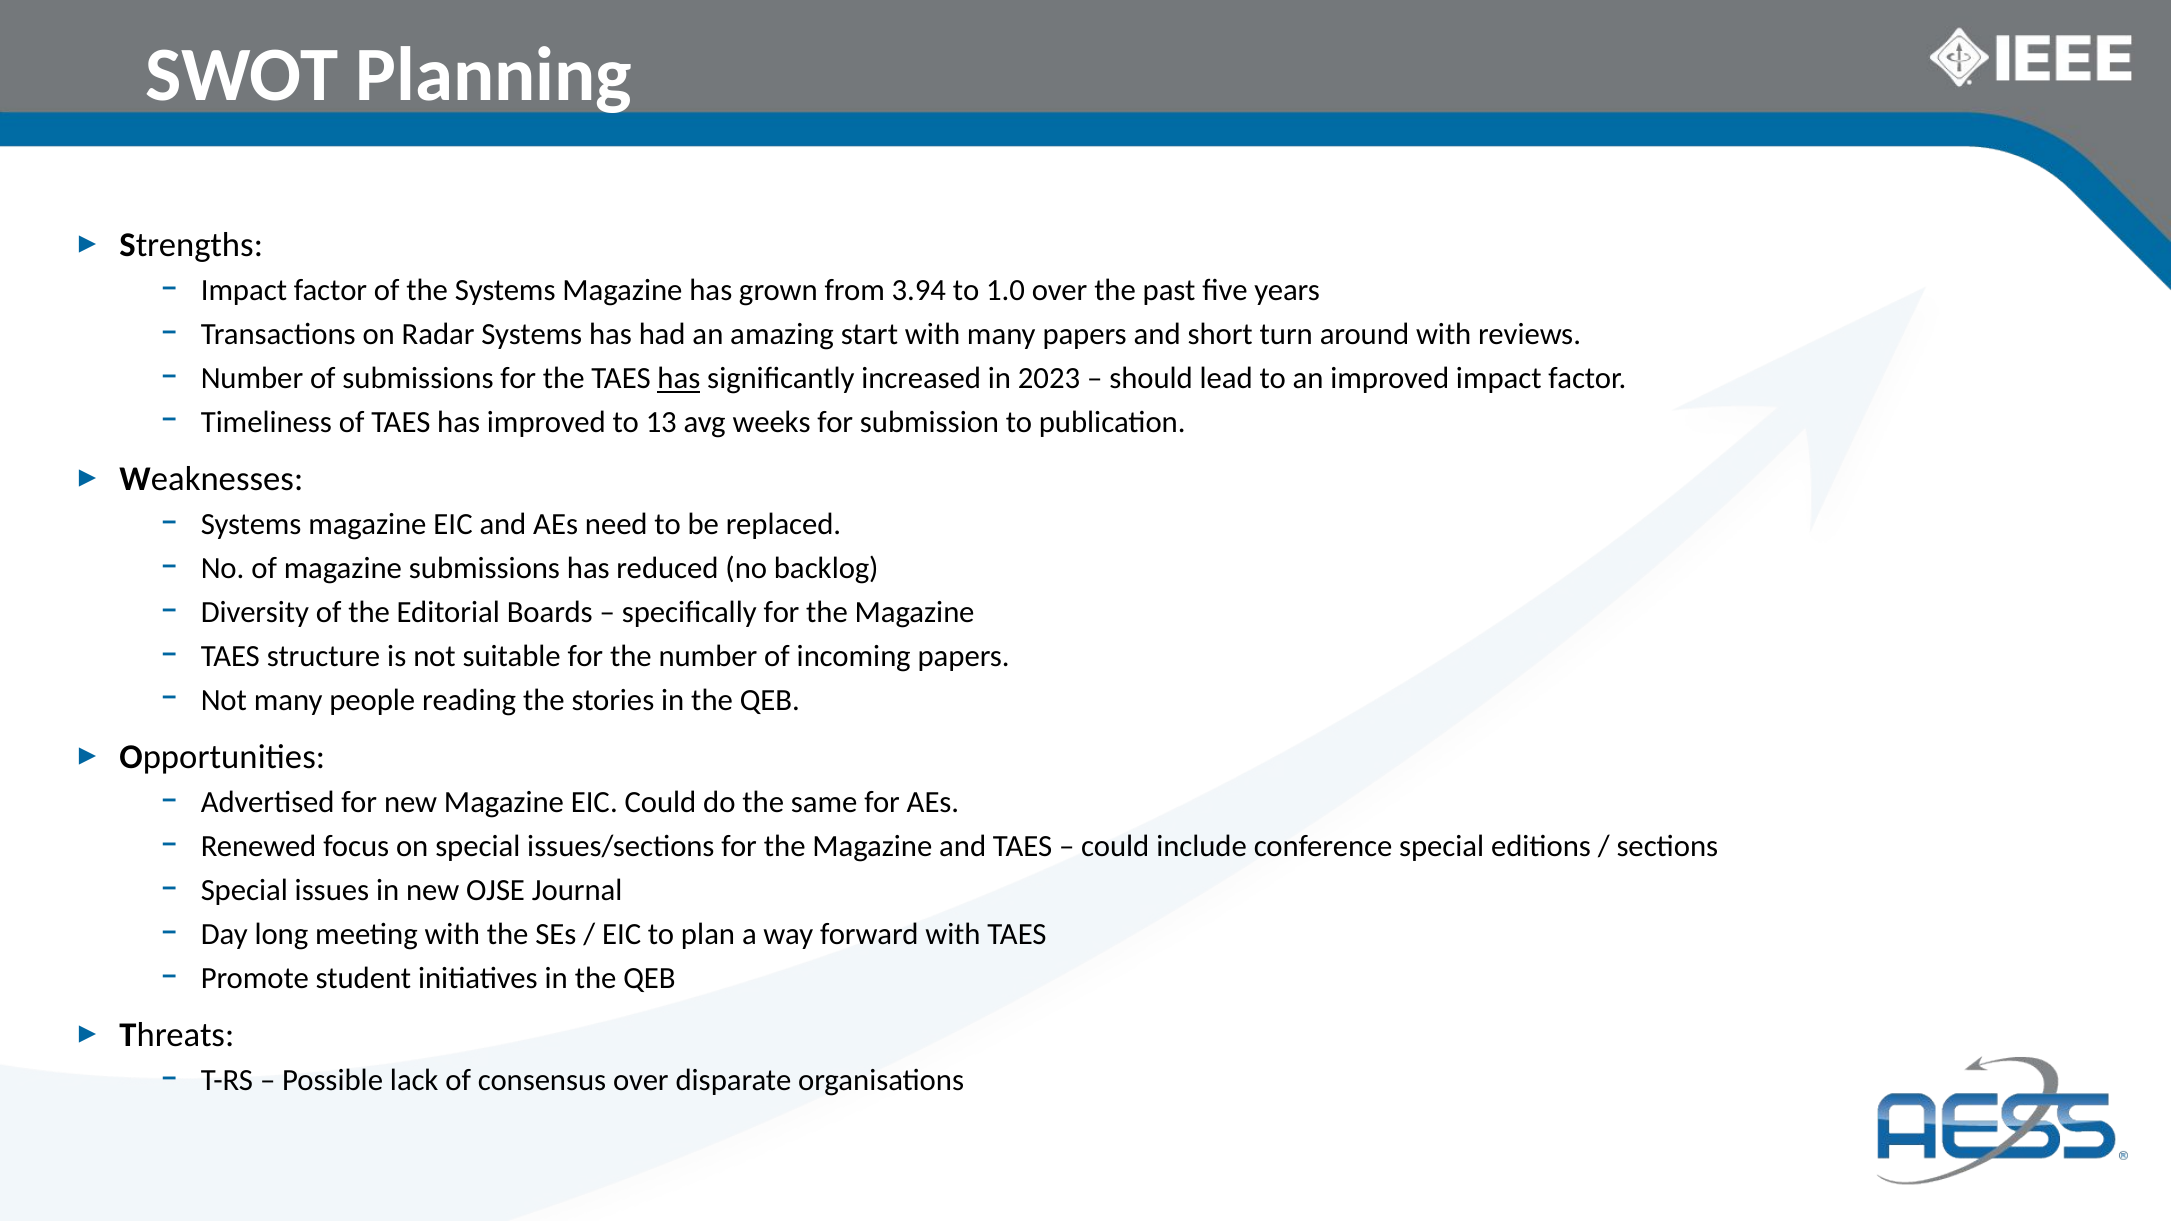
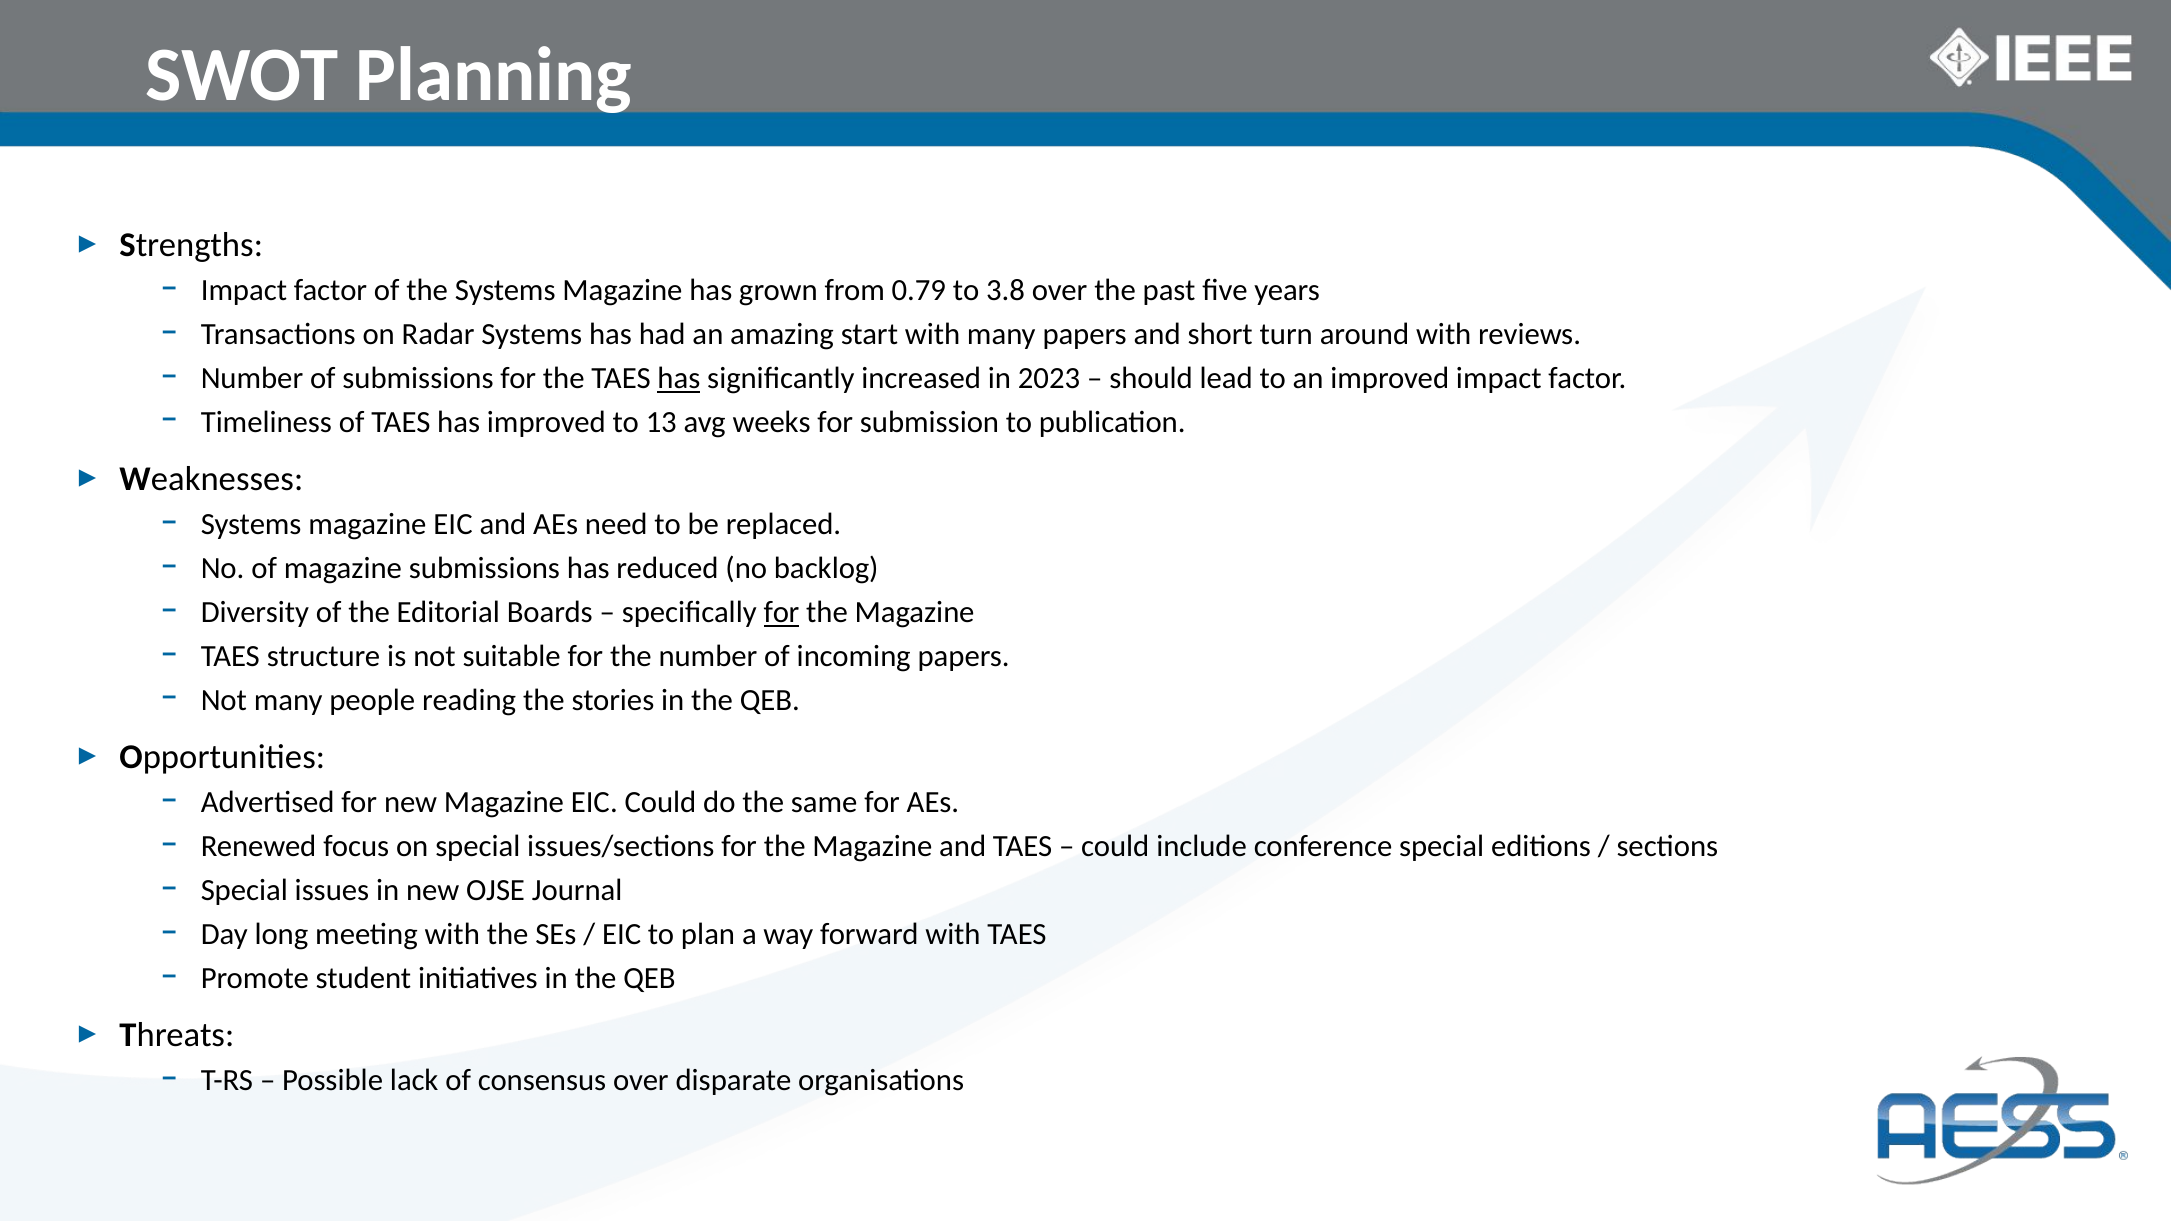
3.94: 3.94 -> 0.79 (919, 291)
1.0: 1.0 -> 3.8 (1006, 291)
for underline: none -> present (782, 613)
